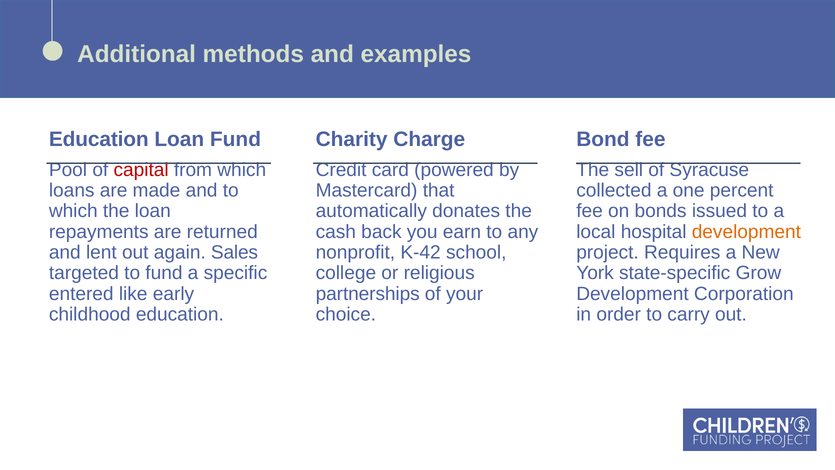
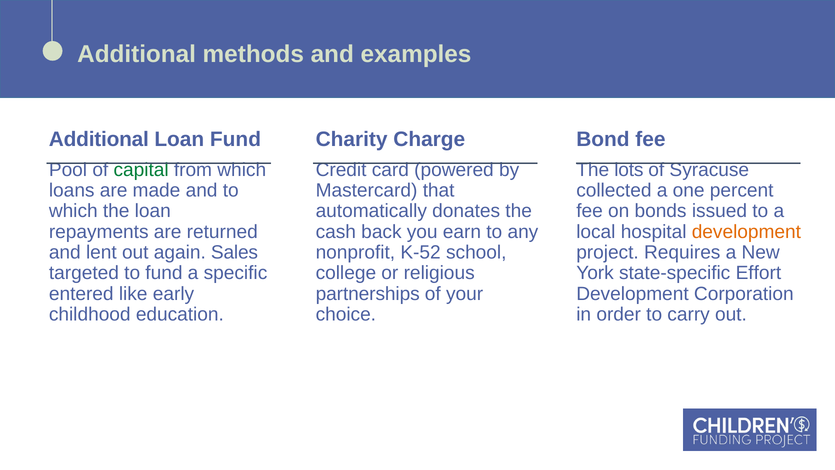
Education: Education -> Additional (99, 139)
capital colour: red -> green (141, 170)
sell: sell -> lots (629, 170)
K-42: K-42 -> K-52 (421, 252)
Grow: Grow -> Effort (758, 273)
